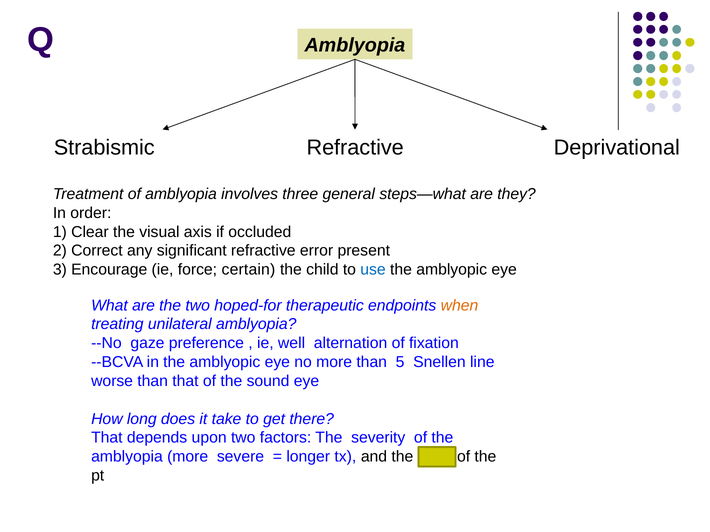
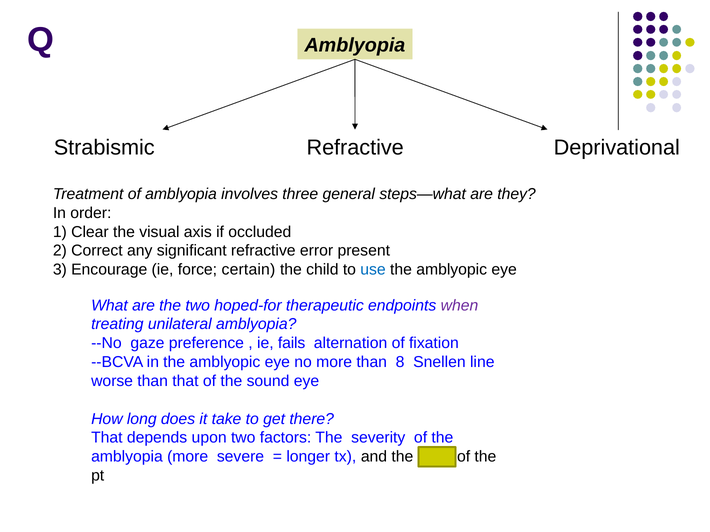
when colour: orange -> purple (459, 306)
well: well -> fails (292, 344)
5: 5 -> 8 (400, 362)
